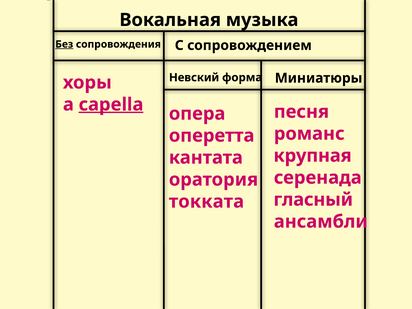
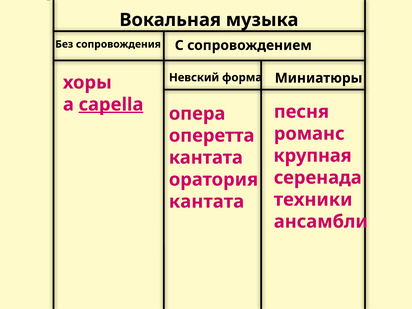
Без underline: present -> none (64, 44)
гласный: гласный -> техники (313, 200)
токката: токката -> кантата (207, 202)
